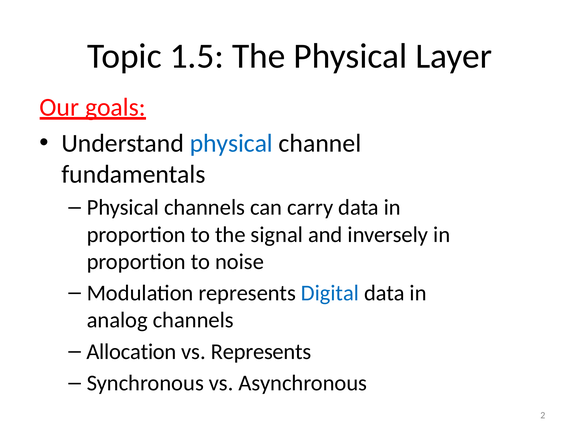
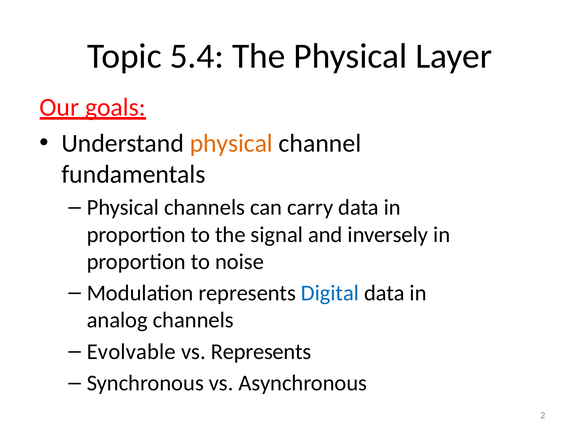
1.5: 1.5 -> 5.4 (197, 56)
physical colour: blue -> orange (231, 143)
Allocation: Allocation -> Evolvable (131, 352)
